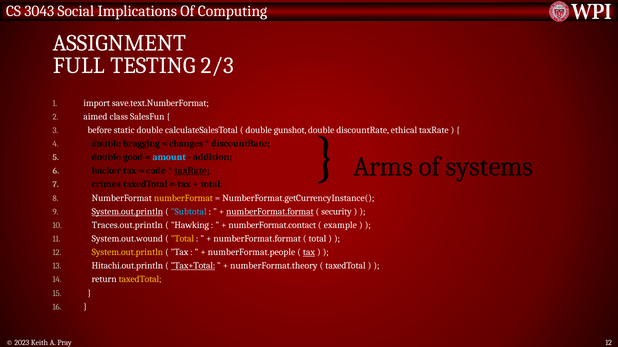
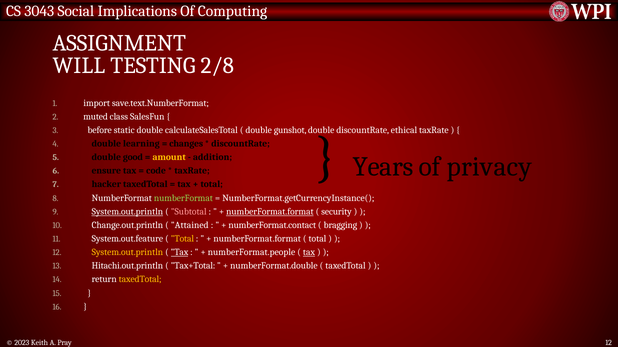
FULL: FULL -> WILL (79, 65)
2/3: 2/3 -> 2/8 (217, 65)
aimed: aimed -> muted (96, 117)
Arms: Arms -> Years (383, 167)
systems: systems -> privacy (489, 167)
bragging: bragging -> learning (141, 144)
amount colour: light blue -> yellow (169, 157)
hacker: hacker -> ensure (106, 171)
taxRate underline: present -> none (192, 171)
crimes: crimes -> hacker (106, 185)
numberFormat colour: yellow -> light green (183, 198)
Subtotal colour: light blue -> pink (189, 212)
Traces.out.println: Traces.out.println -> Change.out.println (127, 225)
Hawking: Hawking -> Attained (190, 225)
example: example -> bragging (340, 225)
System.out.wound: System.out.wound -> System.out.feature (127, 239)
Tax underline: none -> present (180, 253)
Tax+Total underline: present -> none (193, 266)
numberFormat.theory: numberFormat.theory -> numberFormat.double (274, 266)
